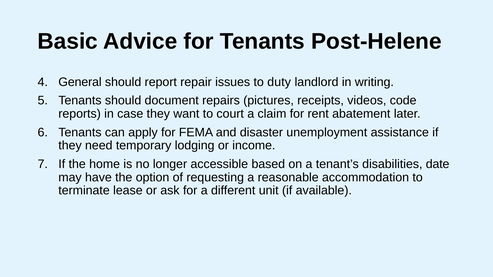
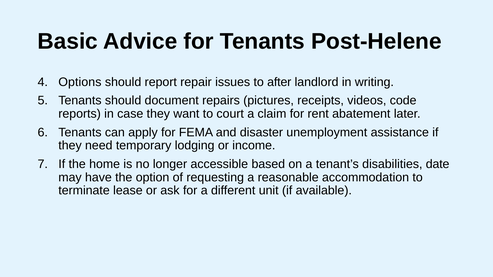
General: General -> Options (80, 82)
duty: duty -> after (279, 82)
